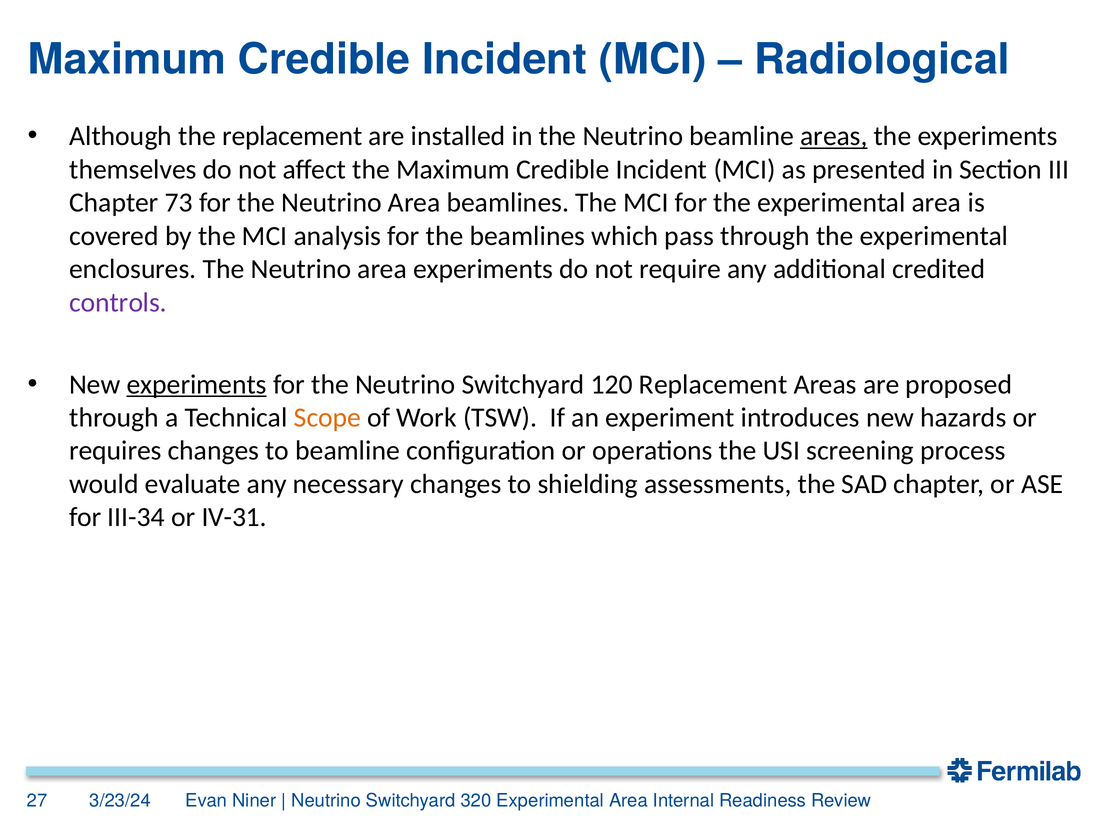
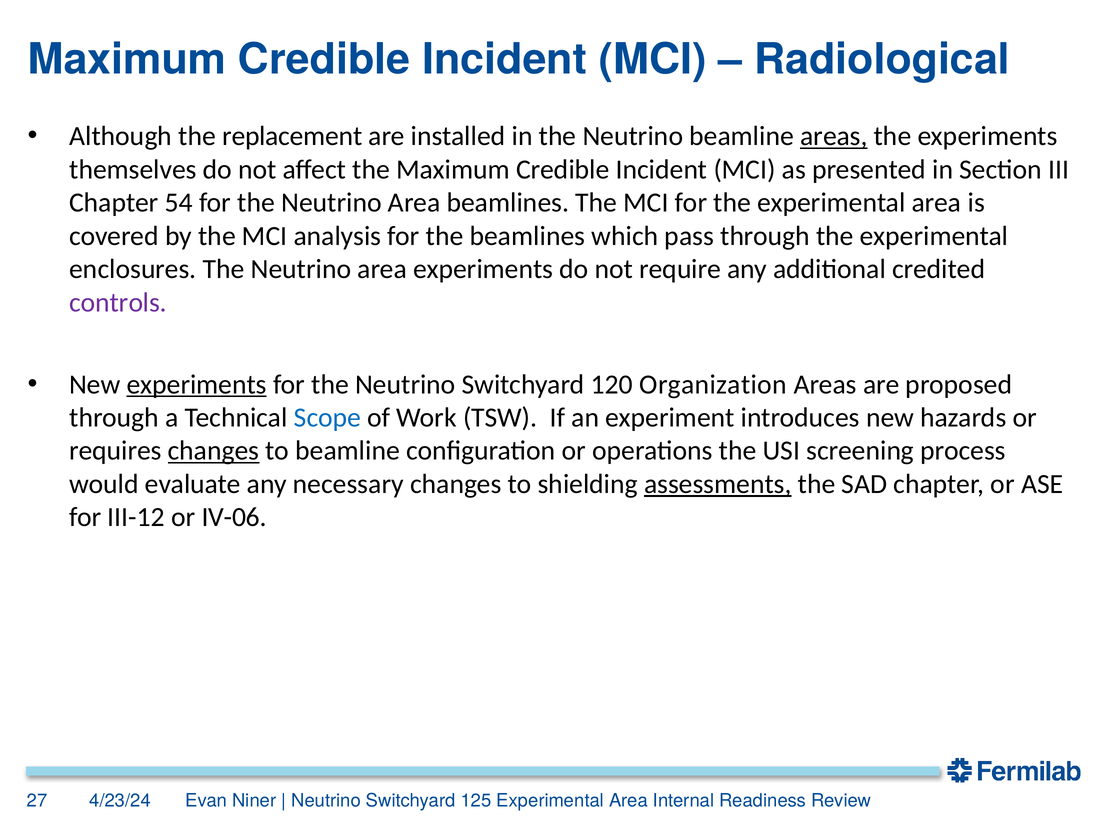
73: 73 -> 54 (179, 203)
120 Replacement: Replacement -> Organization (713, 384)
Scope colour: orange -> blue (327, 418)
changes underline: none -> present (214, 451)
assessments underline: none -> present (718, 484)
III-34: III-34 -> III-12 (136, 517)
IV-31: IV-31 -> IV-06 (234, 517)
3/23/24: 3/23/24 -> 4/23/24 (120, 800)
320: 320 -> 125 (476, 800)
